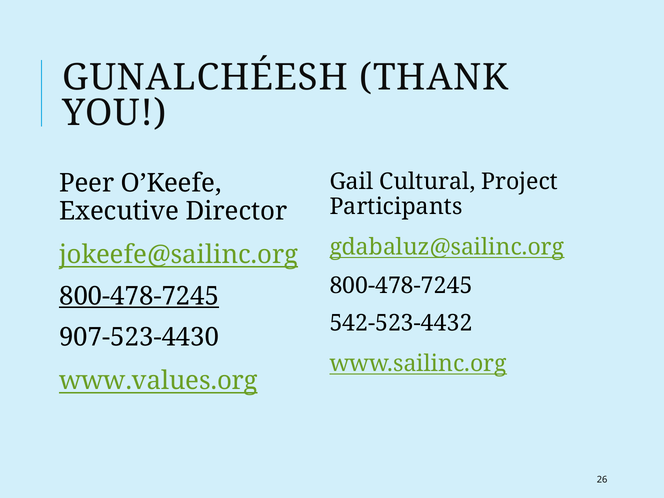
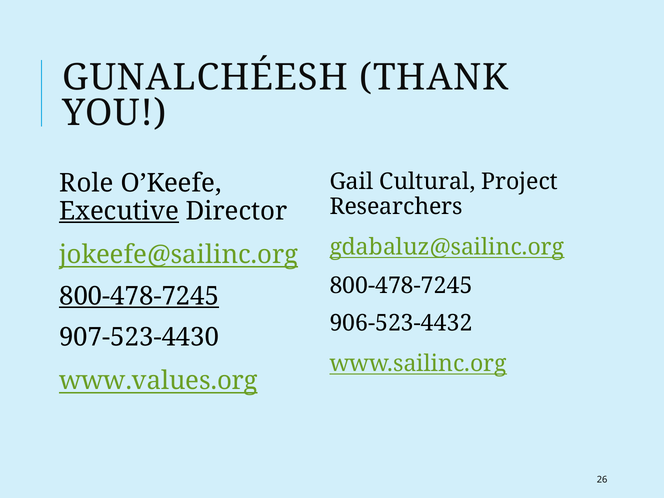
Peer: Peer -> Role (87, 183)
Participants: Participants -> Researchers (396, 207)
Executive underline: none -> present (119, 211)
542-523-4432: 542-523-4432 -> 906-523-4432 (401, 323)
